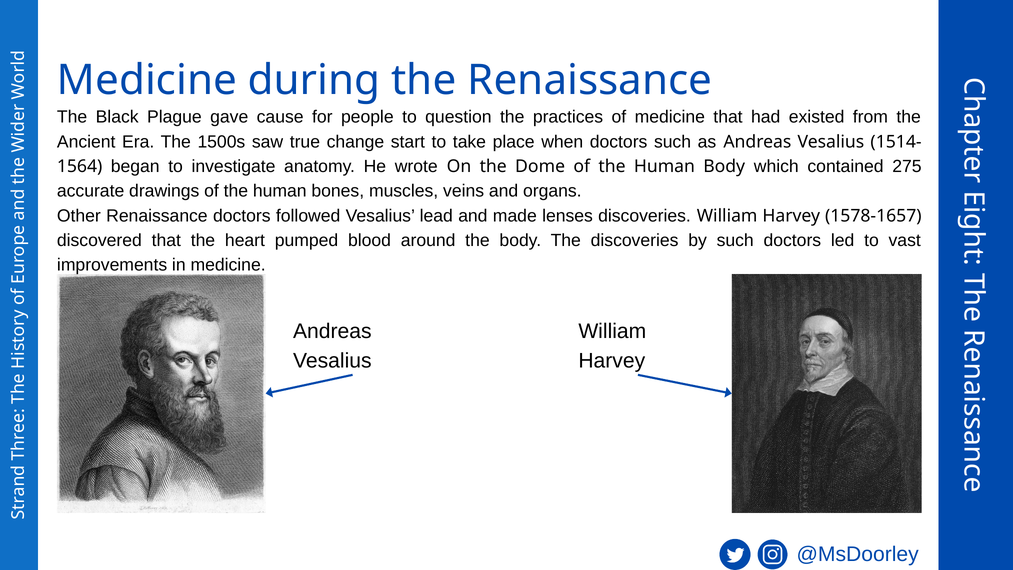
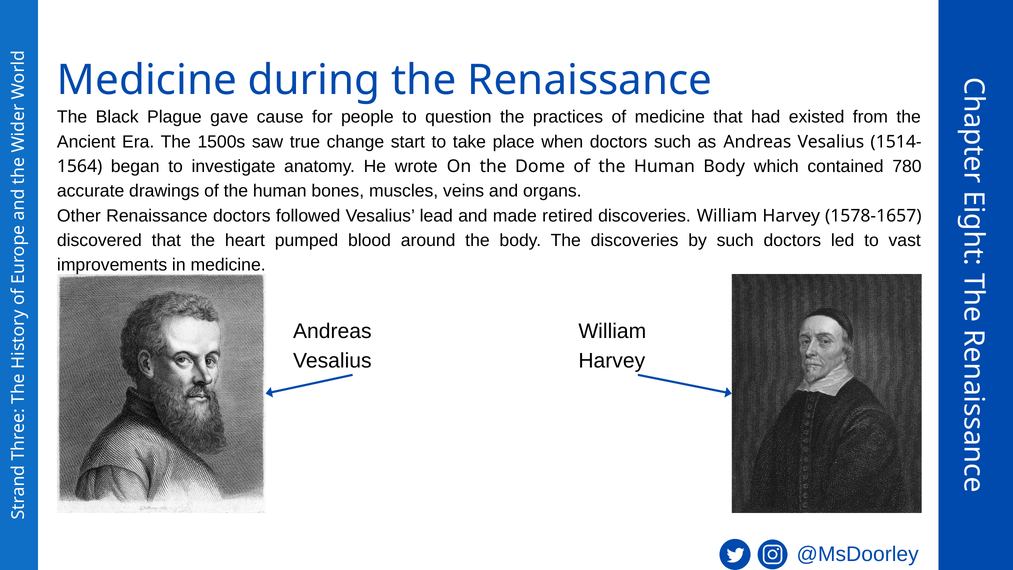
275: 275 -> 780 (907, 166)
lenses: lenses -> retired (567, 216)
